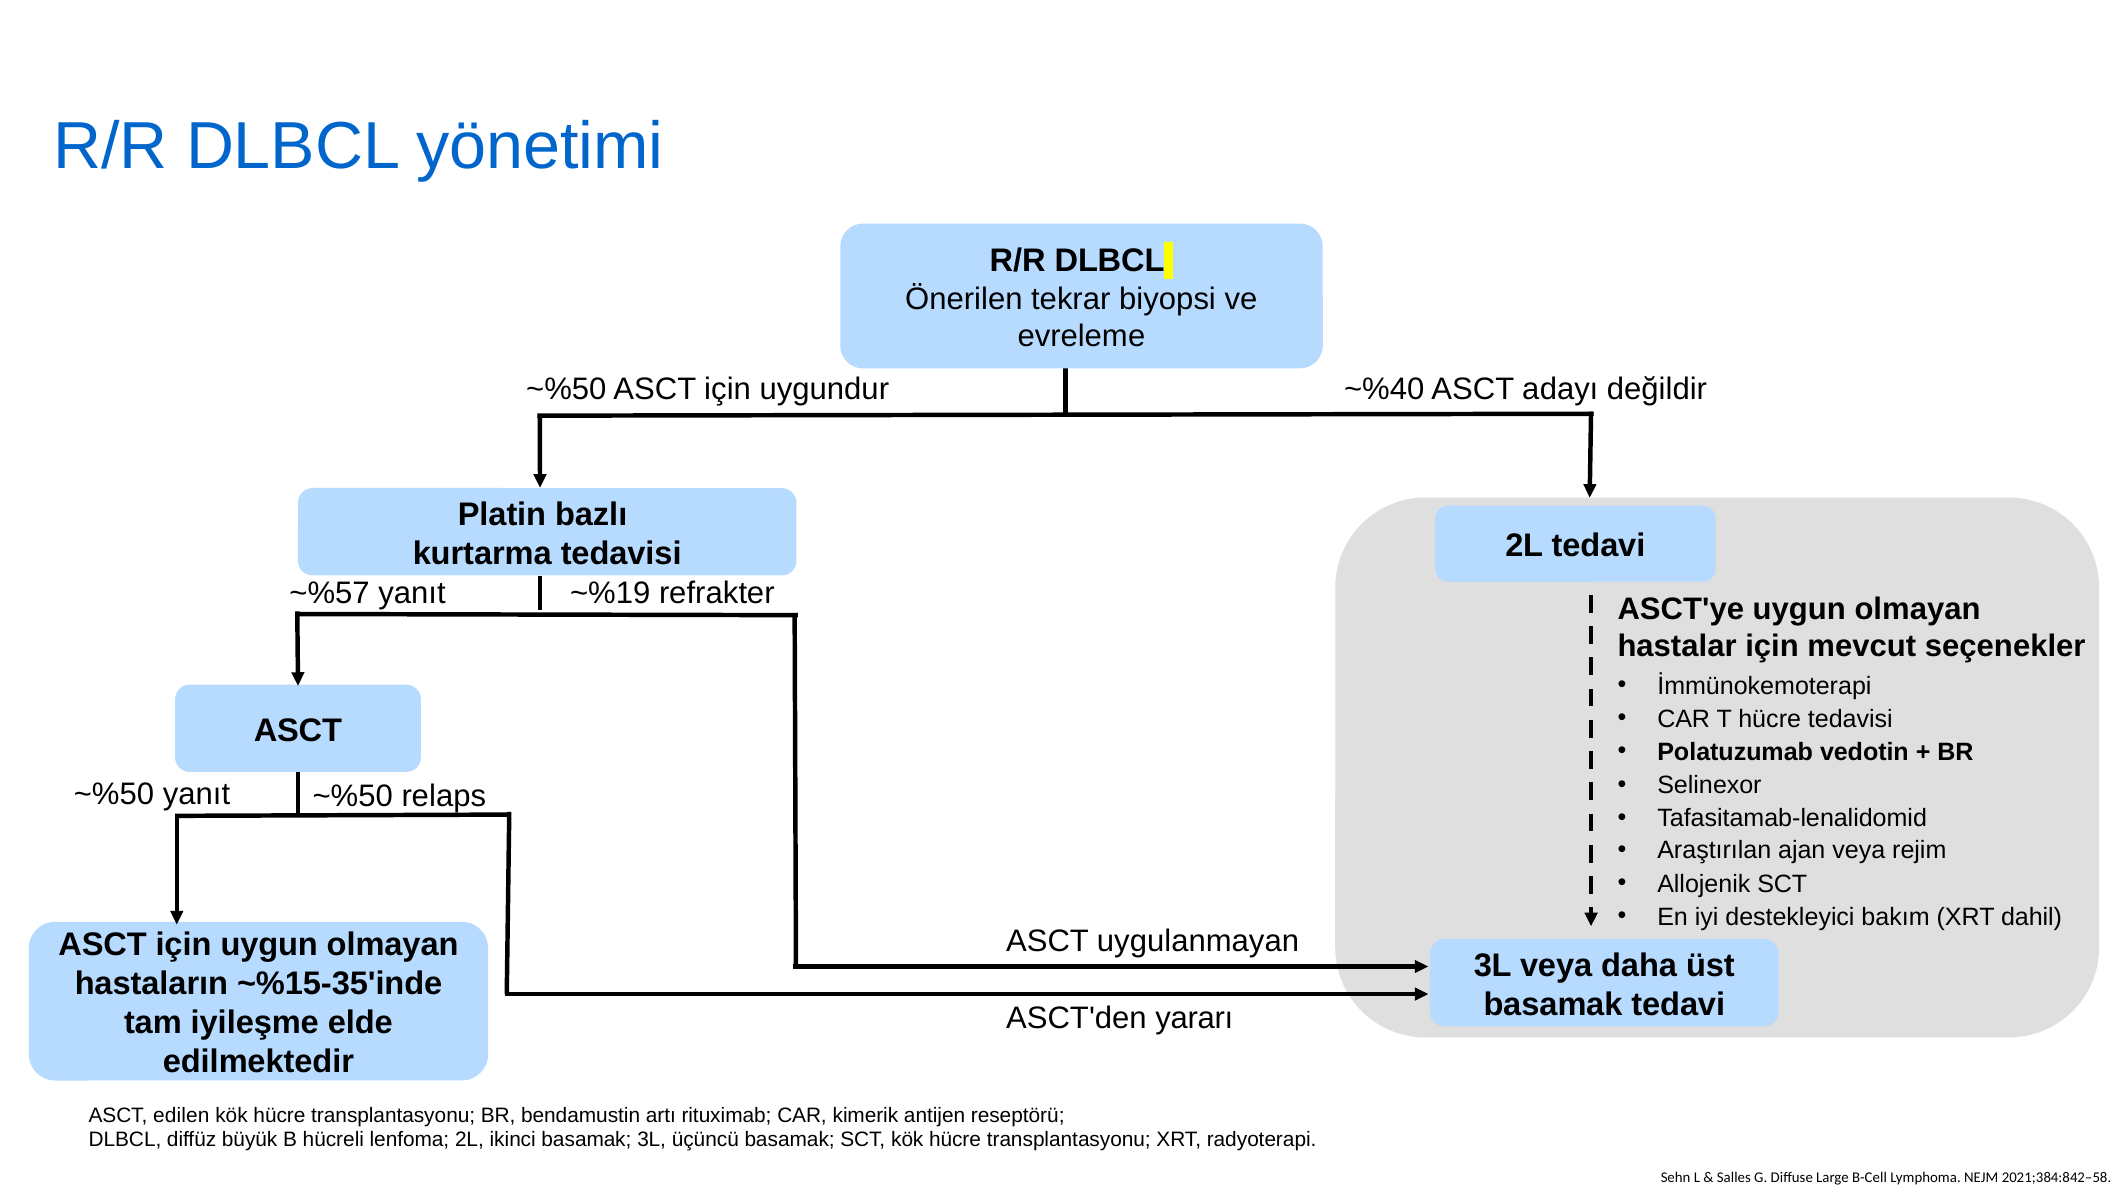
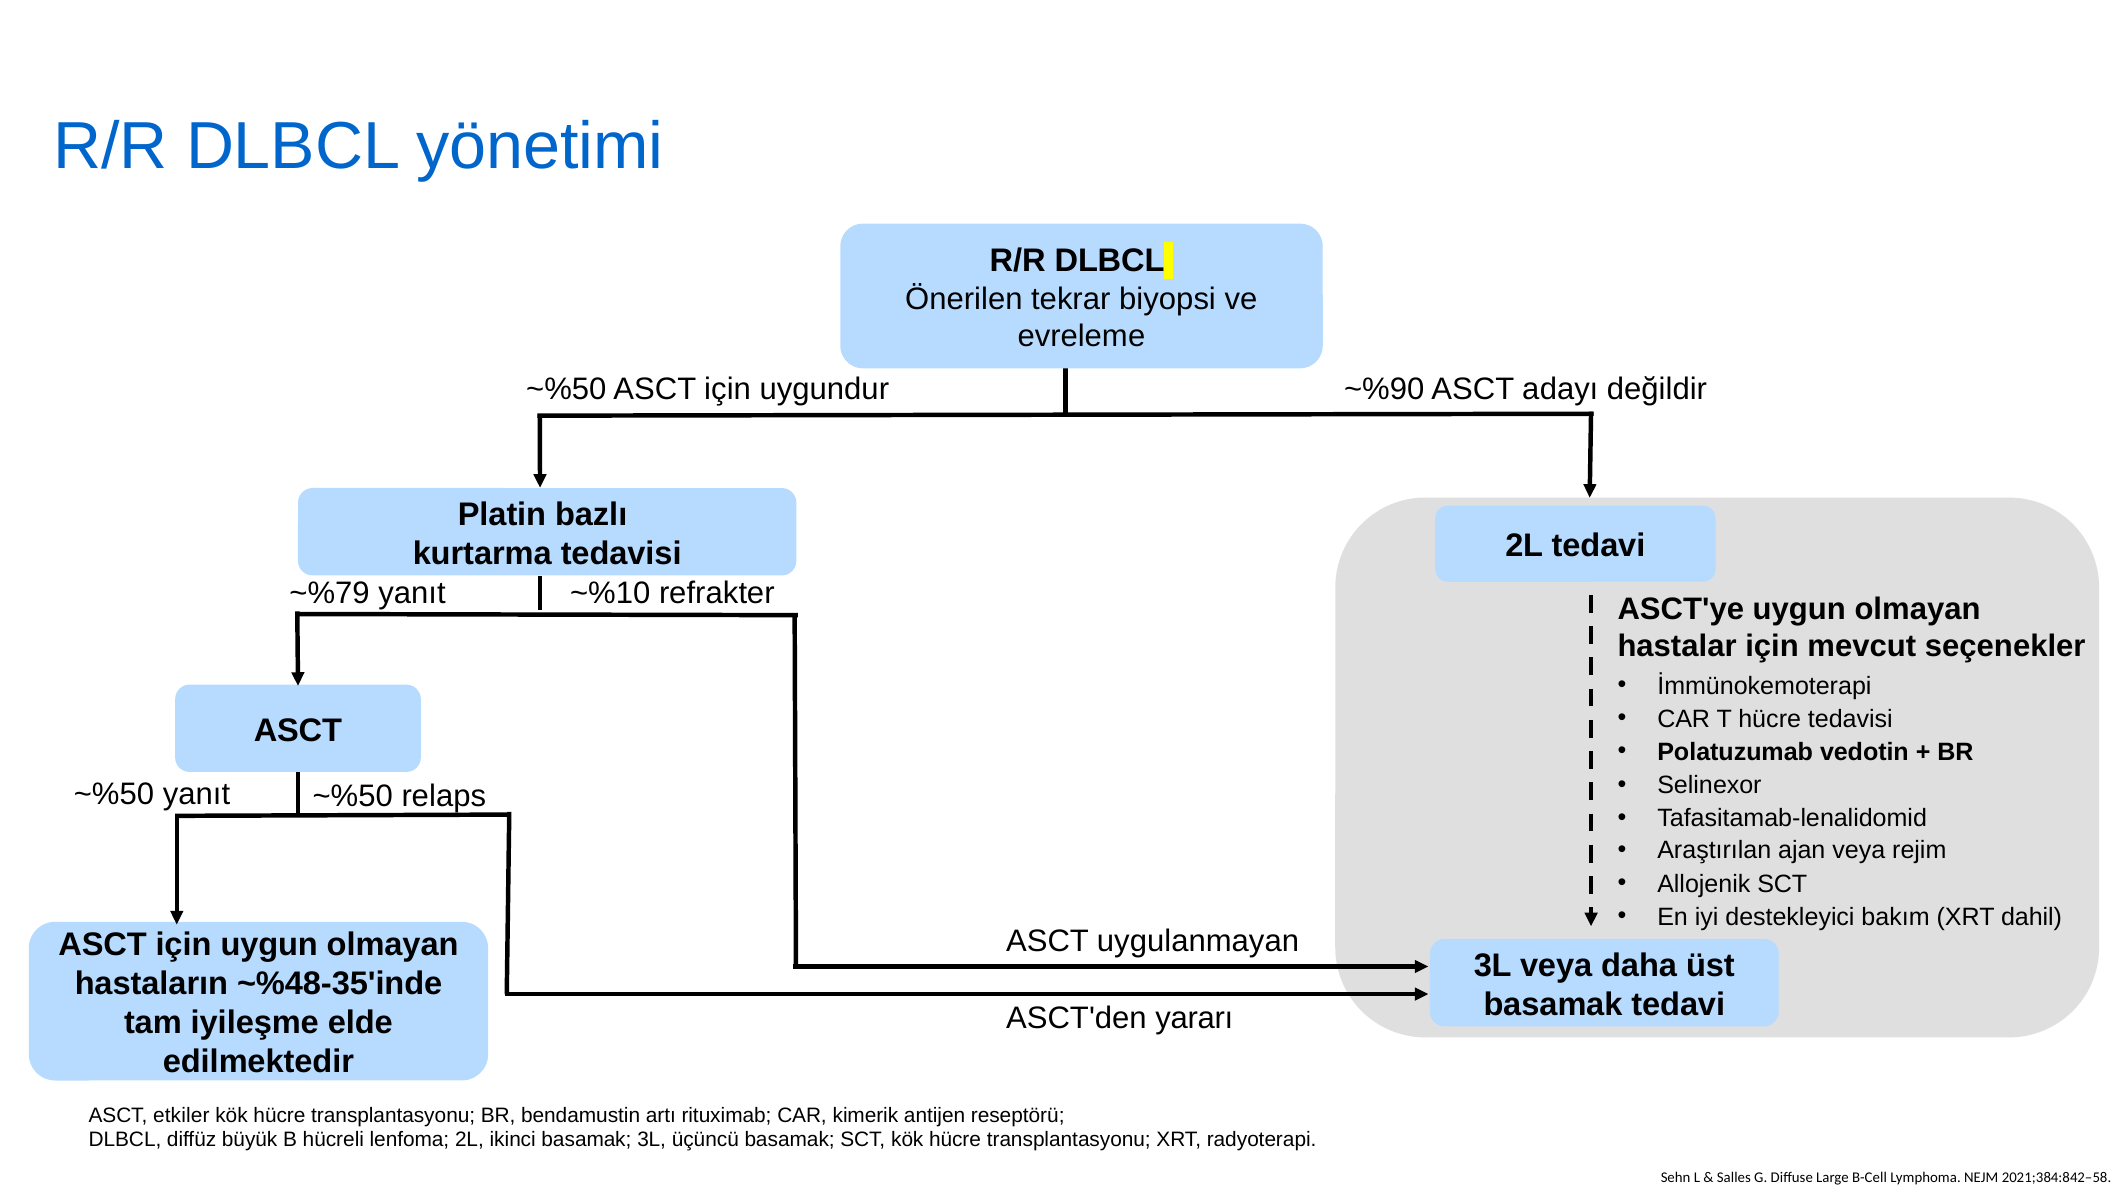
~%40: ~%40 -> ~%90 (1384, 389)
~%57: ~%57 -> ~%79 (330, 593)
~%19: ~%19 -> ~%10 (610, 593)
~%15-35'inde: ~%15-35'inde -> ~%48-35'inde (340, 984)
edilen: edilen -> etkiler (181, 1115)
